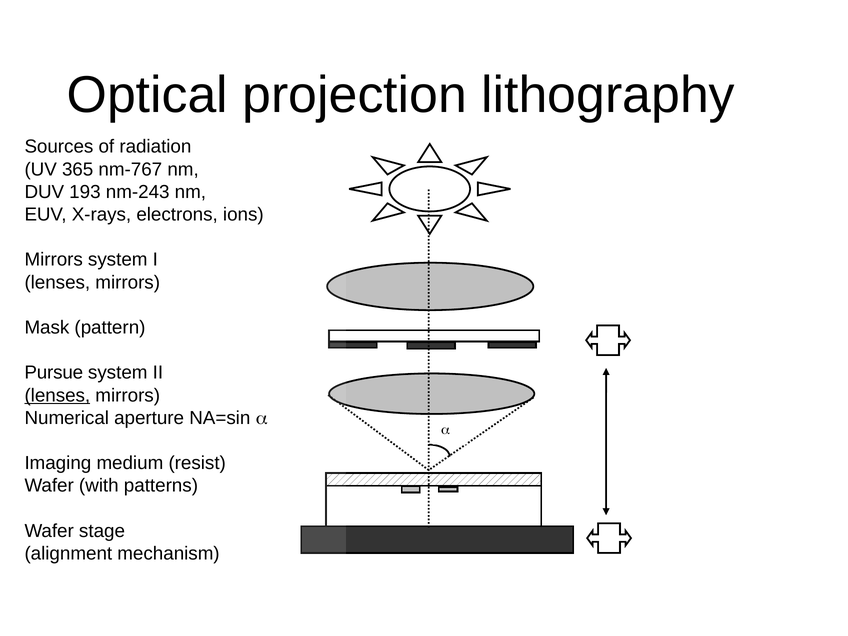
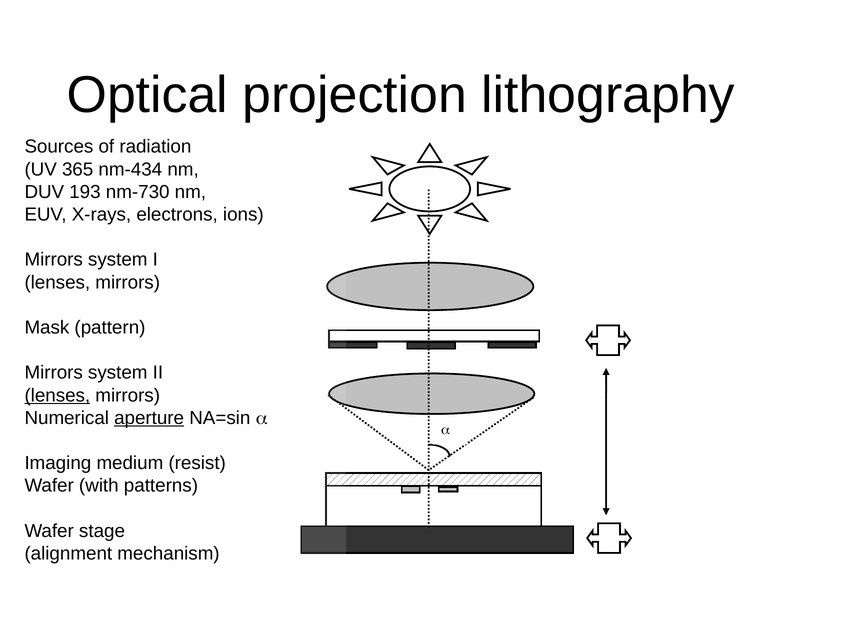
nm-767: nm-767 -> nm-434 (130, 169)
nm-243: nm-243 -> nm-730 (138, 192)
Pursue: Pursue -> Mirrors (54, 373)
aperture underline: none -> present (149, 418)
